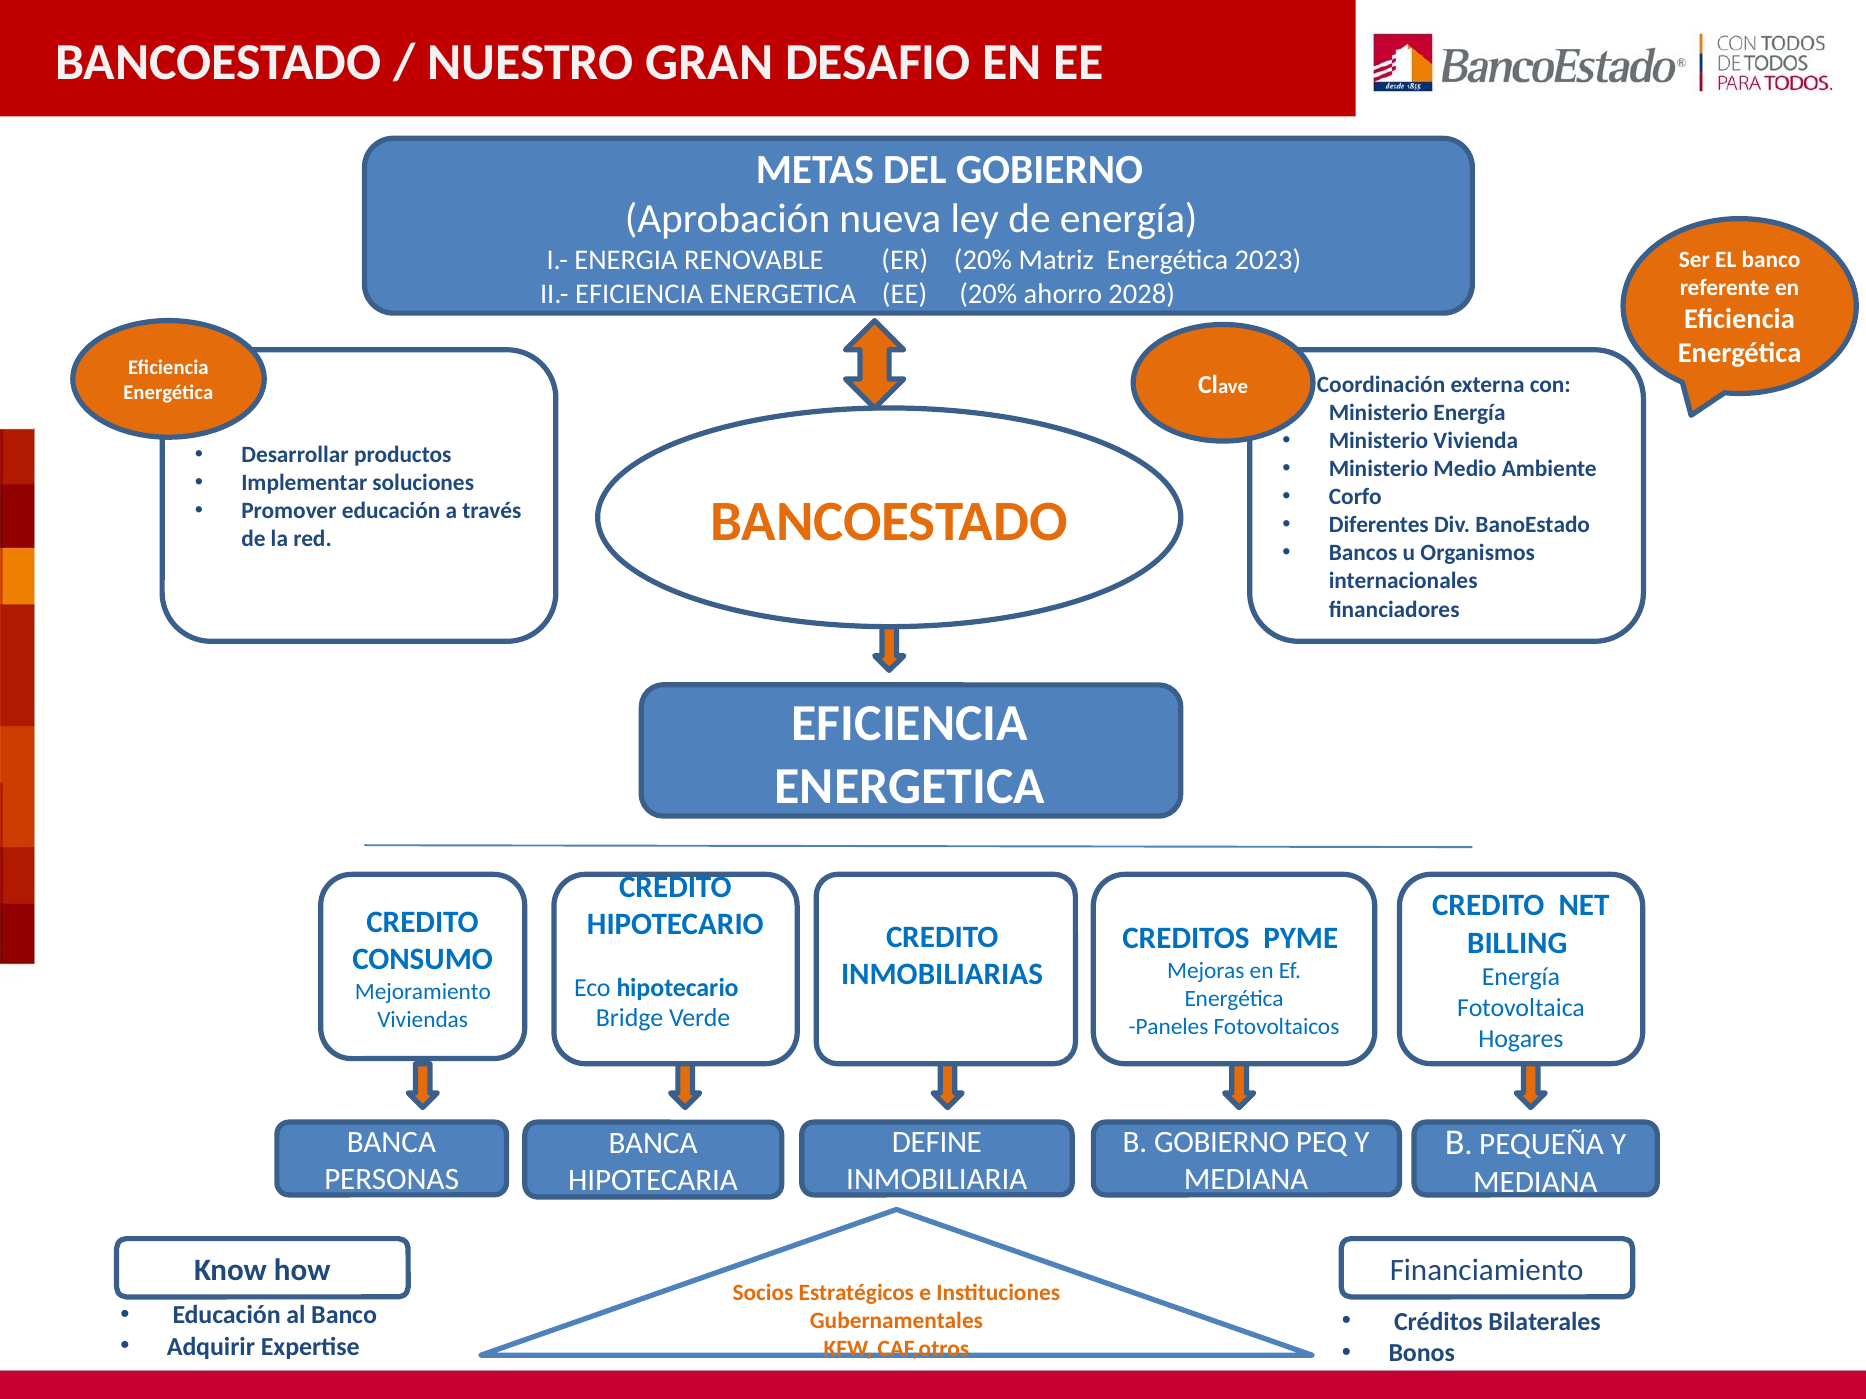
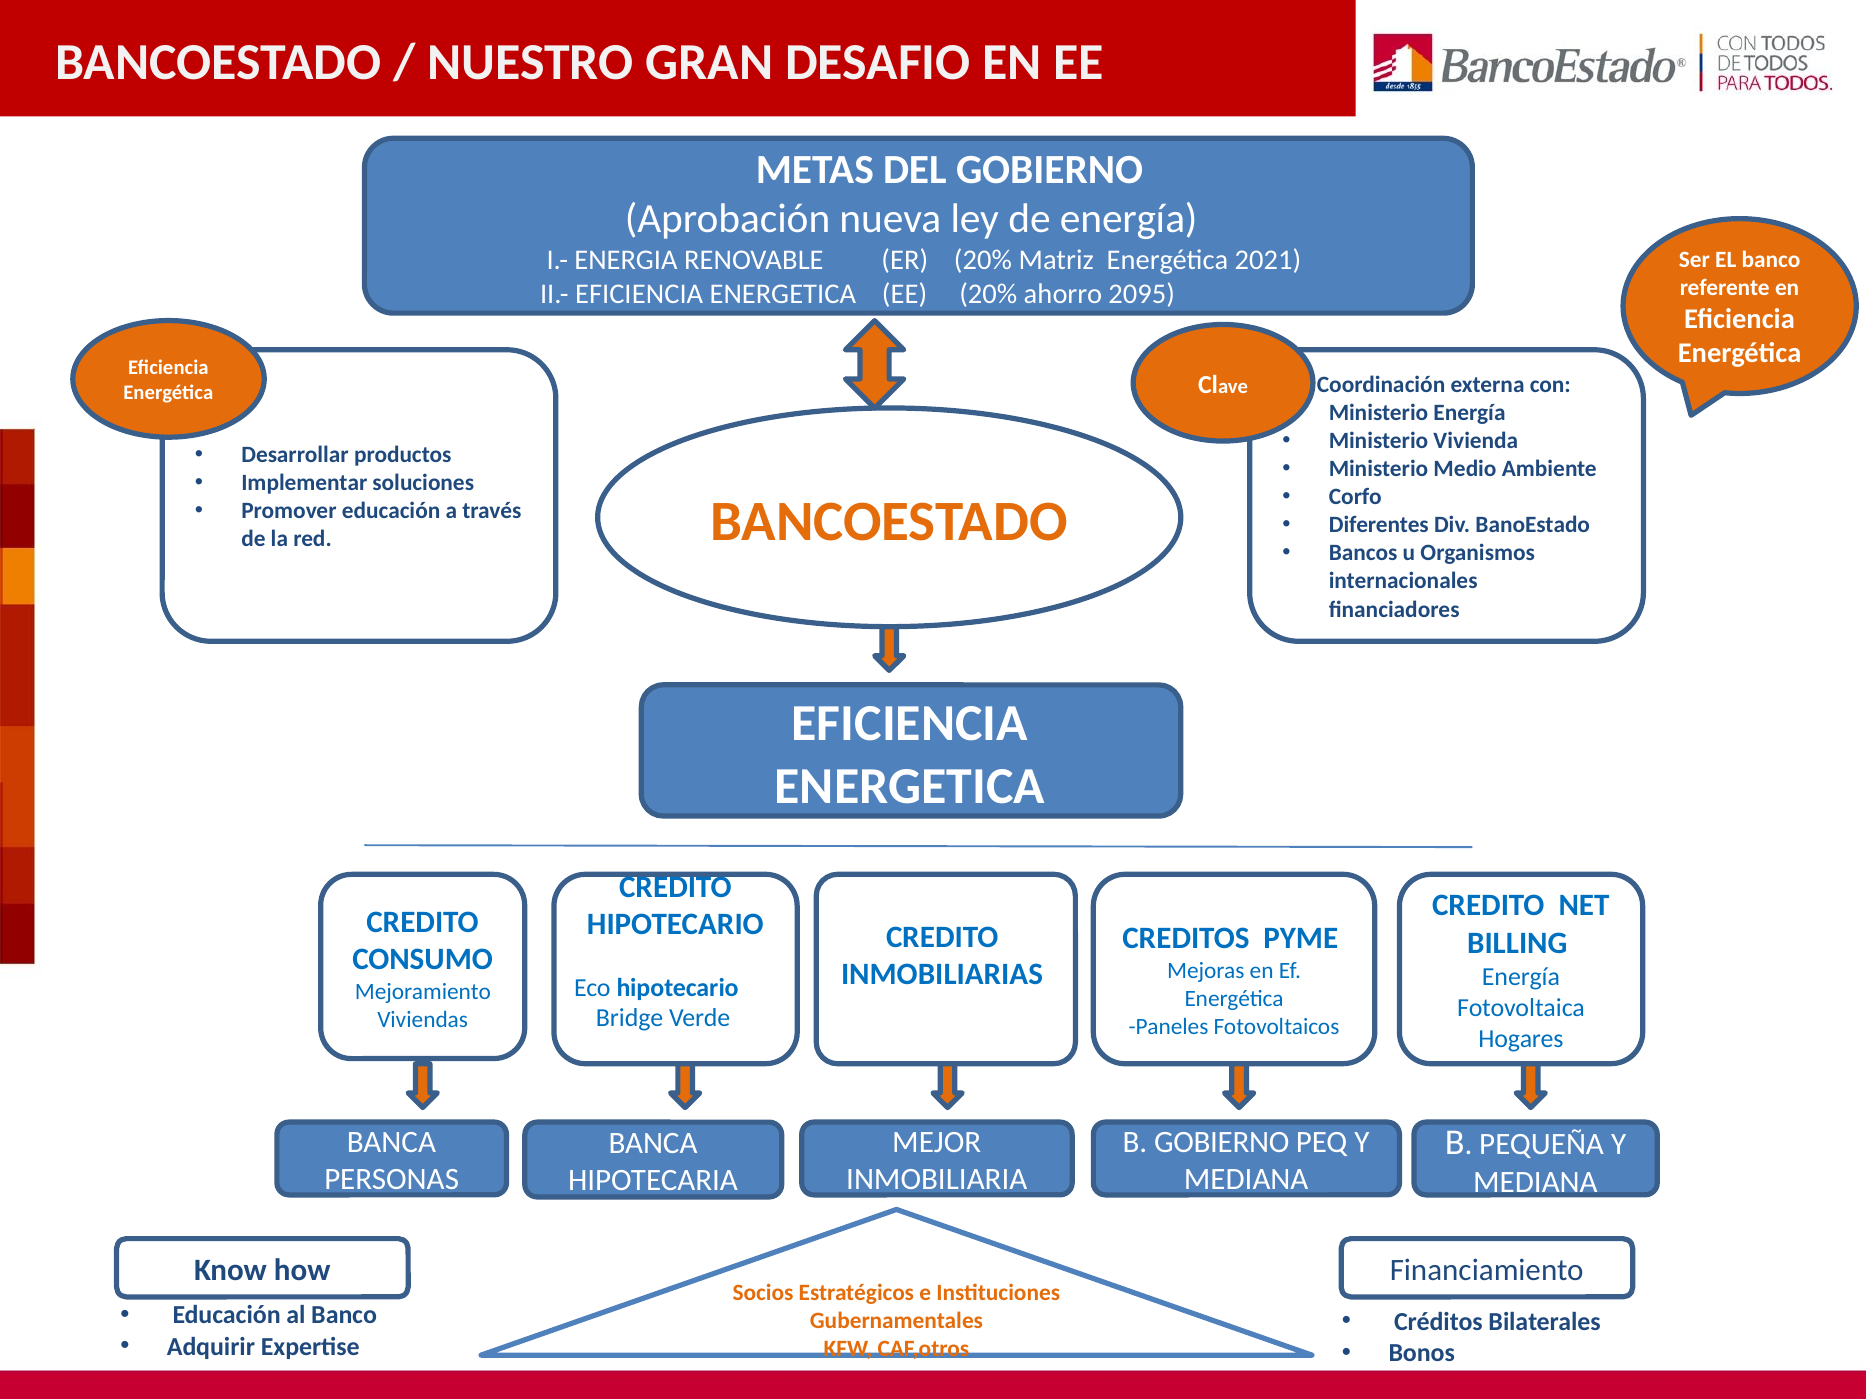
2023: 2023 -> 2021 (1268, 260)
2028: 2028 -> 2095 (1142, 295)
DEFINE: DEFINE -> MEJOR (937, 1142)
